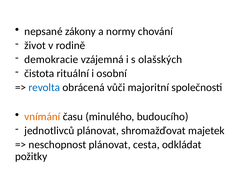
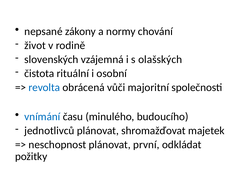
demokracie: demokracie -> slovenských (51, 60)
vnímání colour: orange -> blue (42, 117)
cesta: cesta -> první (146, 145)
